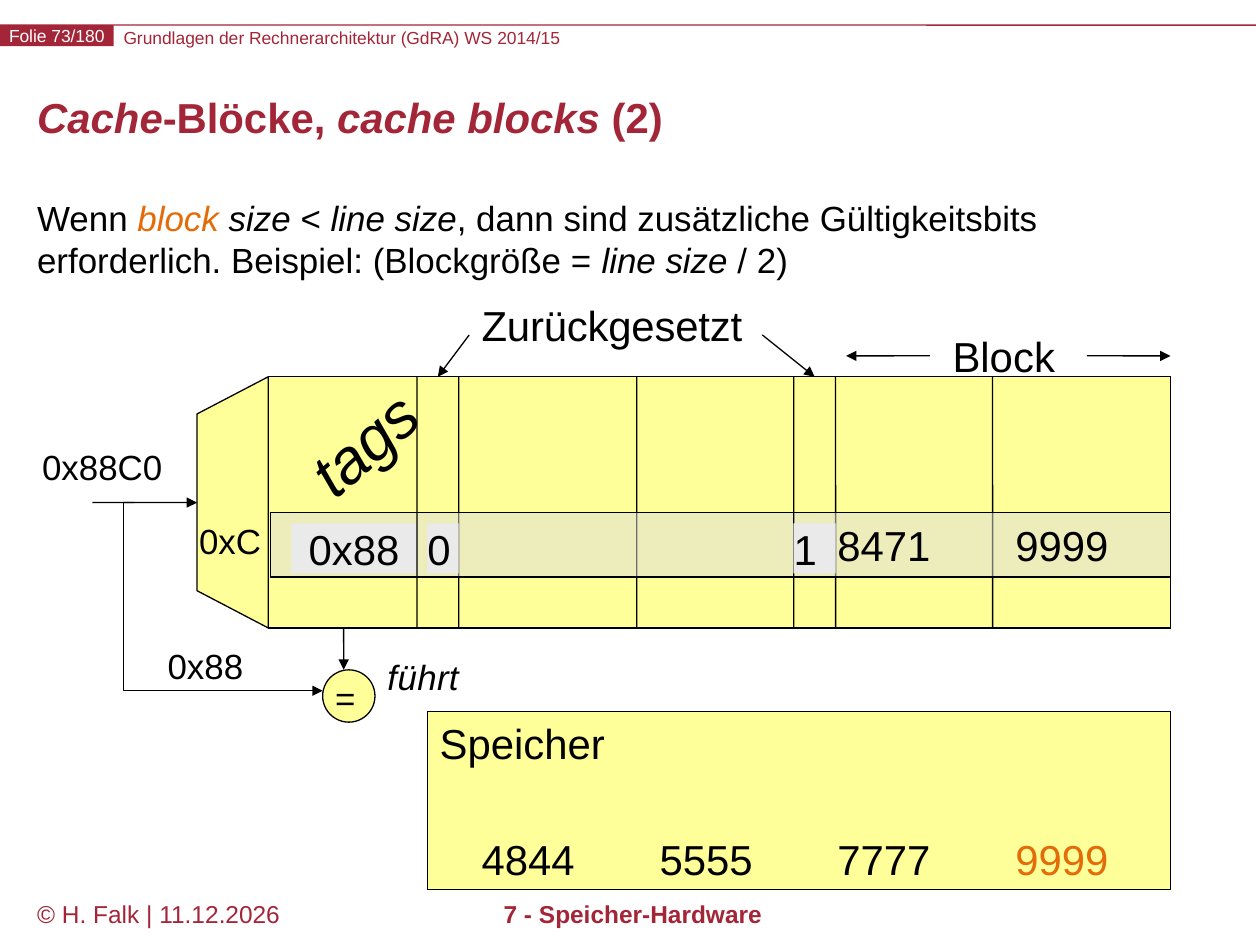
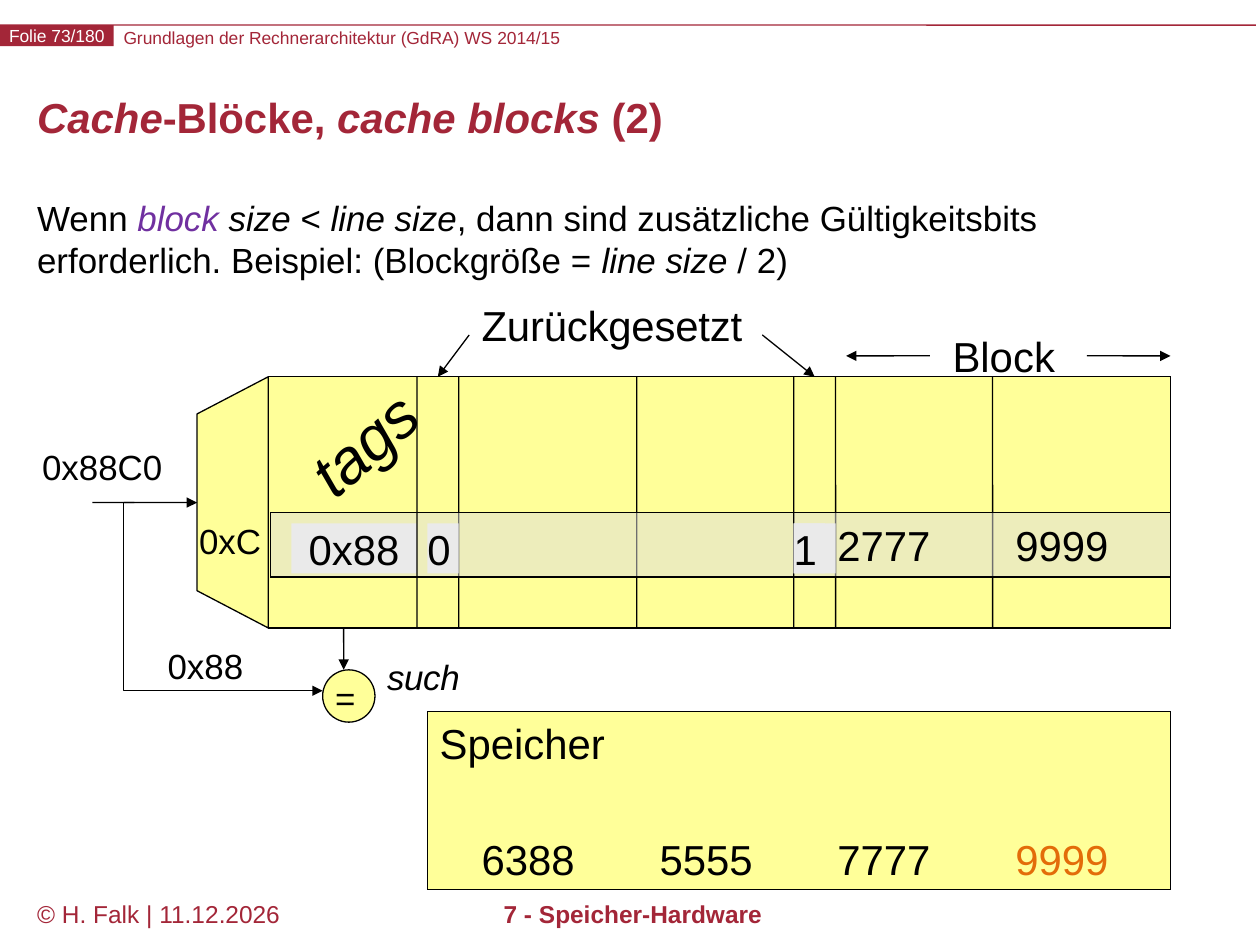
block colour: orange -> purple (178, 220)
8471: 8471 -> 2777 (884, 547)
führt: führt -> such (423, 679)
4844: 4844 -> 6388 (528, 861)
